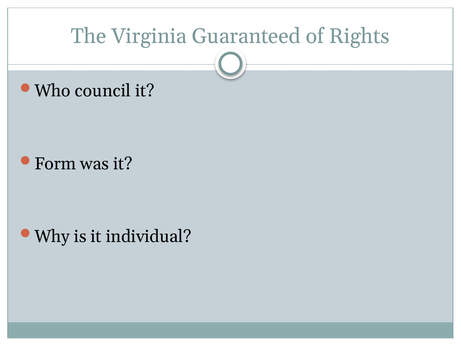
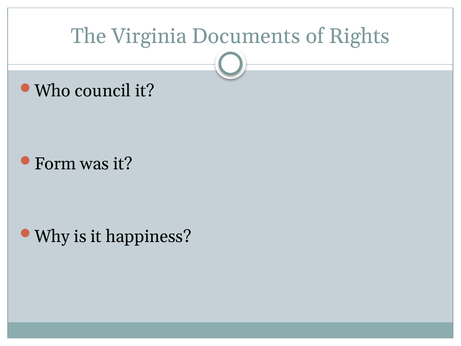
Guaranteed: Guaranteed -> Documents (246, 36)
individual: individual -> happiness (149, 236)
